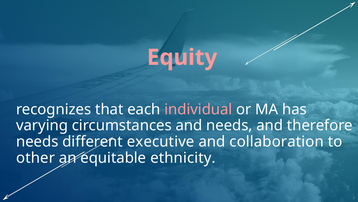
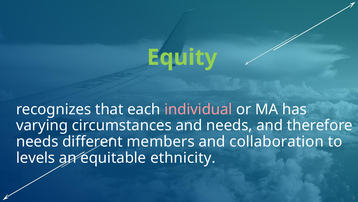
Equity colour: pink -> light green (182, 57)
executive: executive -> members (161, 141)
other: other -> levels (36, 157)
